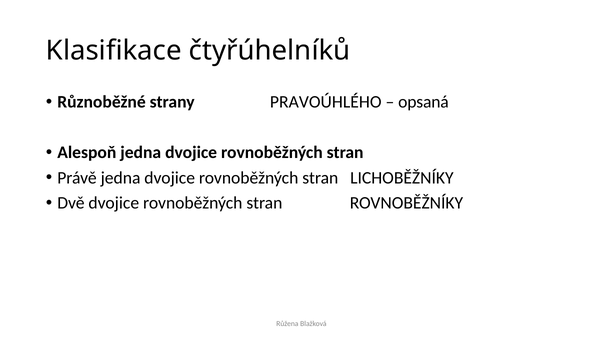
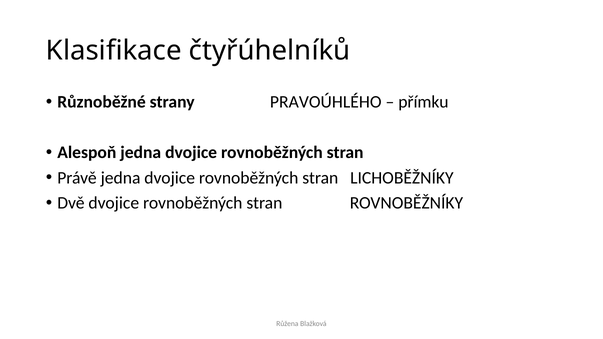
opsaná: opsaná -> přímku (423, 102)
